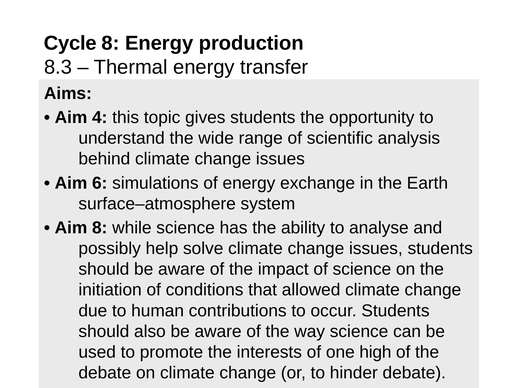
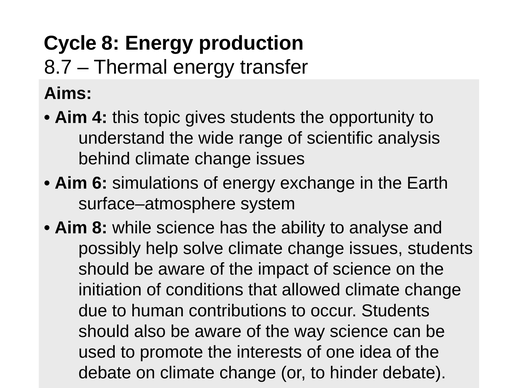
8.3: 8.3 -> 8.7 (58, 67)
high: high -> idea (375, 352)
